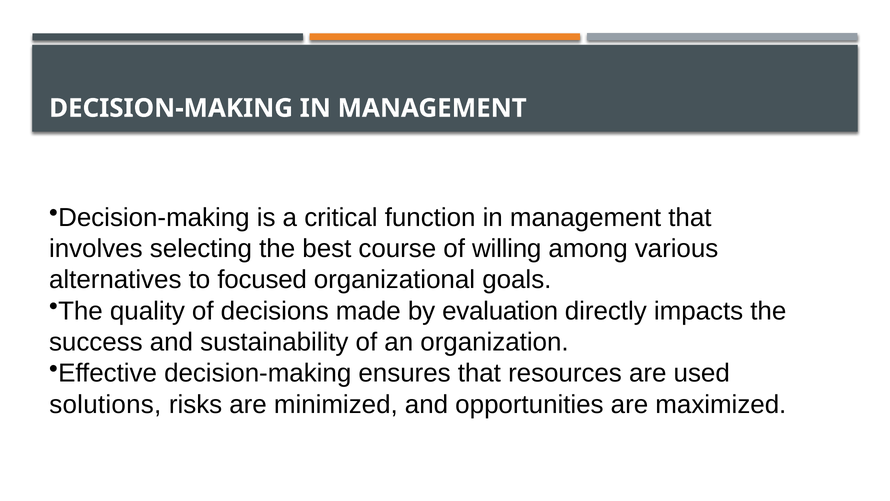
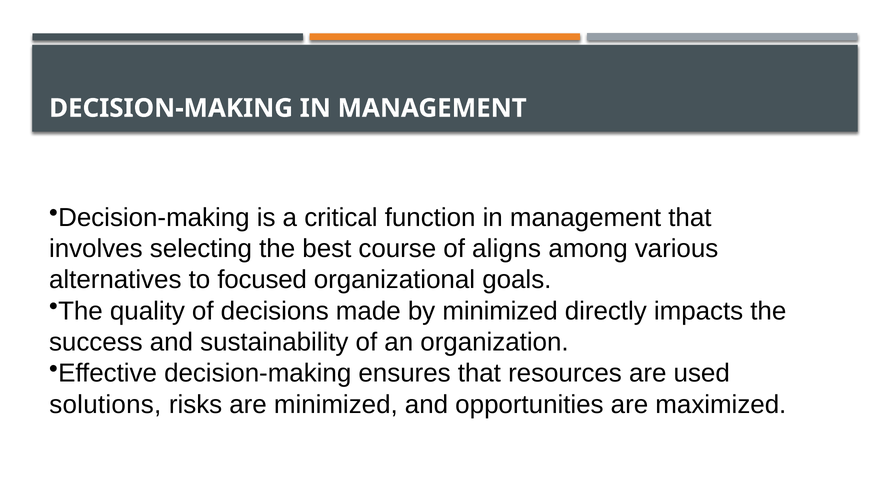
willing: willing -> aligns (507, 248)
by evaluation: evaluation -> minimized (500, 311)
